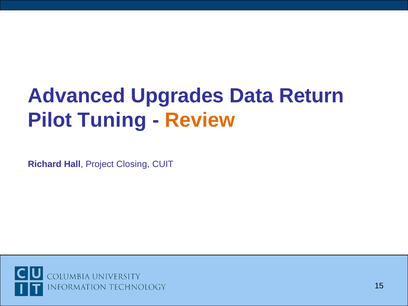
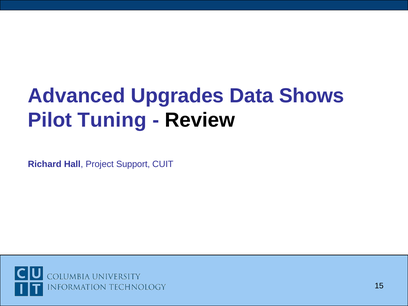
Return: Return -> Shows (312, 96)
Review colour: orange -> black (200, 120)
Closing: Closing -> Support (133, 164)
